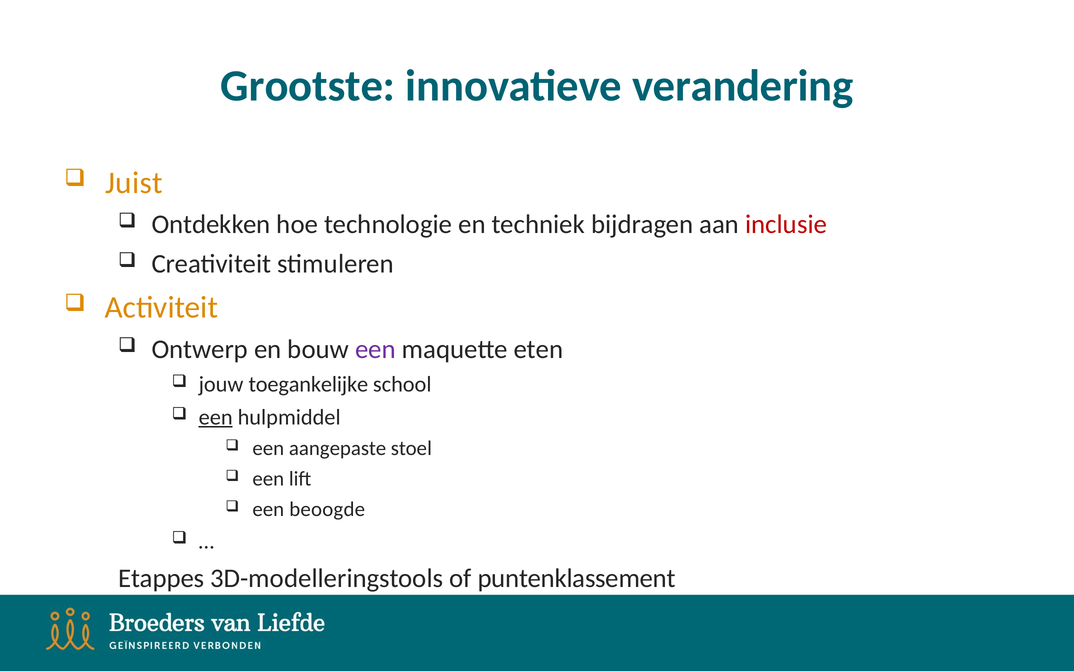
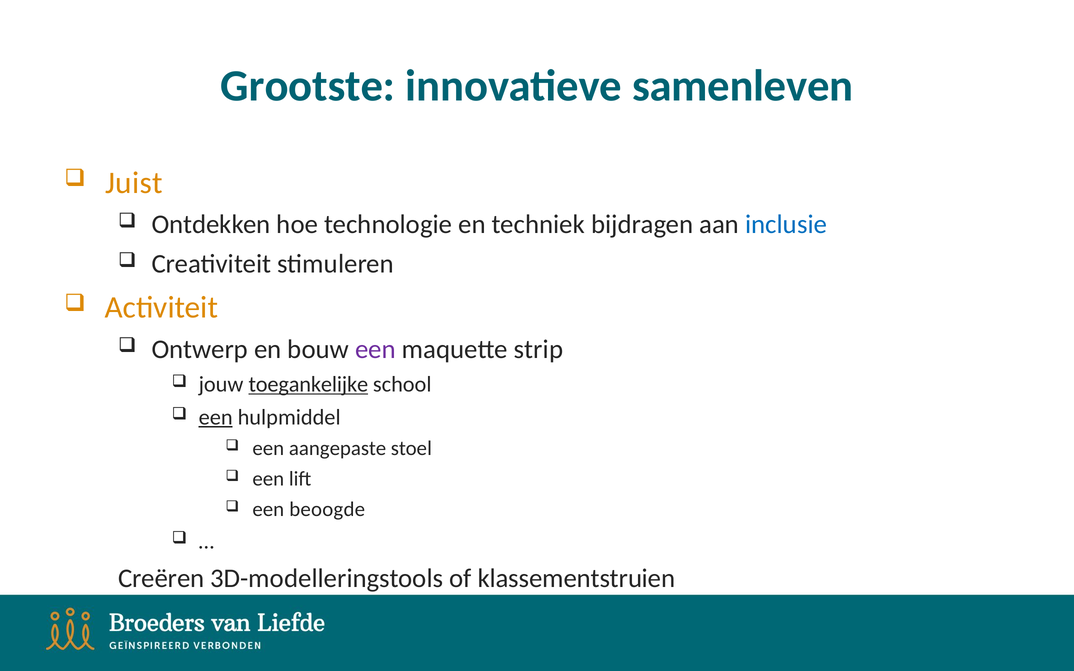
verandering: verandering -> samenleven (743, 86)
inclusie colour: red -> blue (786, 225)
eten: eten -> strip (538, 349)
toegankelijke underline: none -> present (308, 385)
Etappes: Etappes -> Creëren (161, 579)
puntenklassement: puntenklassement -> klassementstruien (576, 579)
